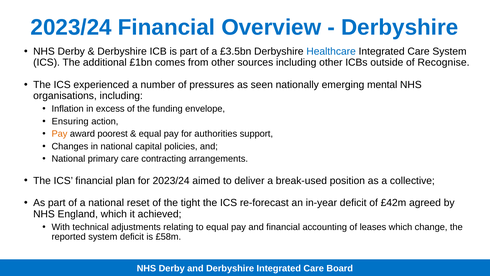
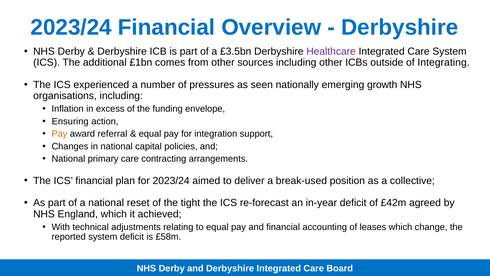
Healthcare colour: blue -> purple (331, 51)
Recognise: Recognise -> Integrating (444, 62)
mental: mental -> growth (382, 85)
poorest: poorest -> referral (112, 134)
authorities: authorities -> integration (216, 134)
